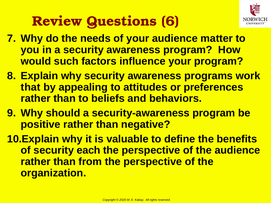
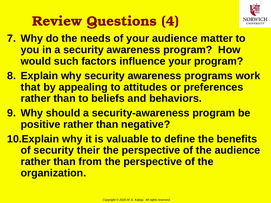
6: 6 -> 4 (170, 21)
each: each -> their (88, 150)
